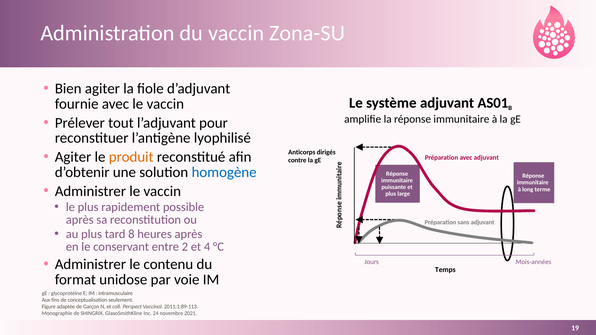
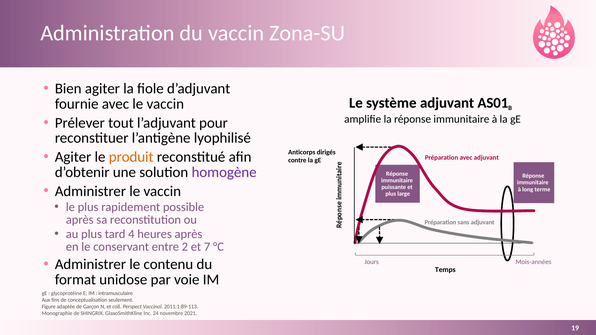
homogène colour: blue -> purple (224, 172)
8: 8 -> 4 (131, 234)
4: 4 -> 7 (207, 247)
